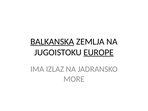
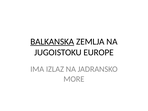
EUROPE underline: present -> none (99, 52)
